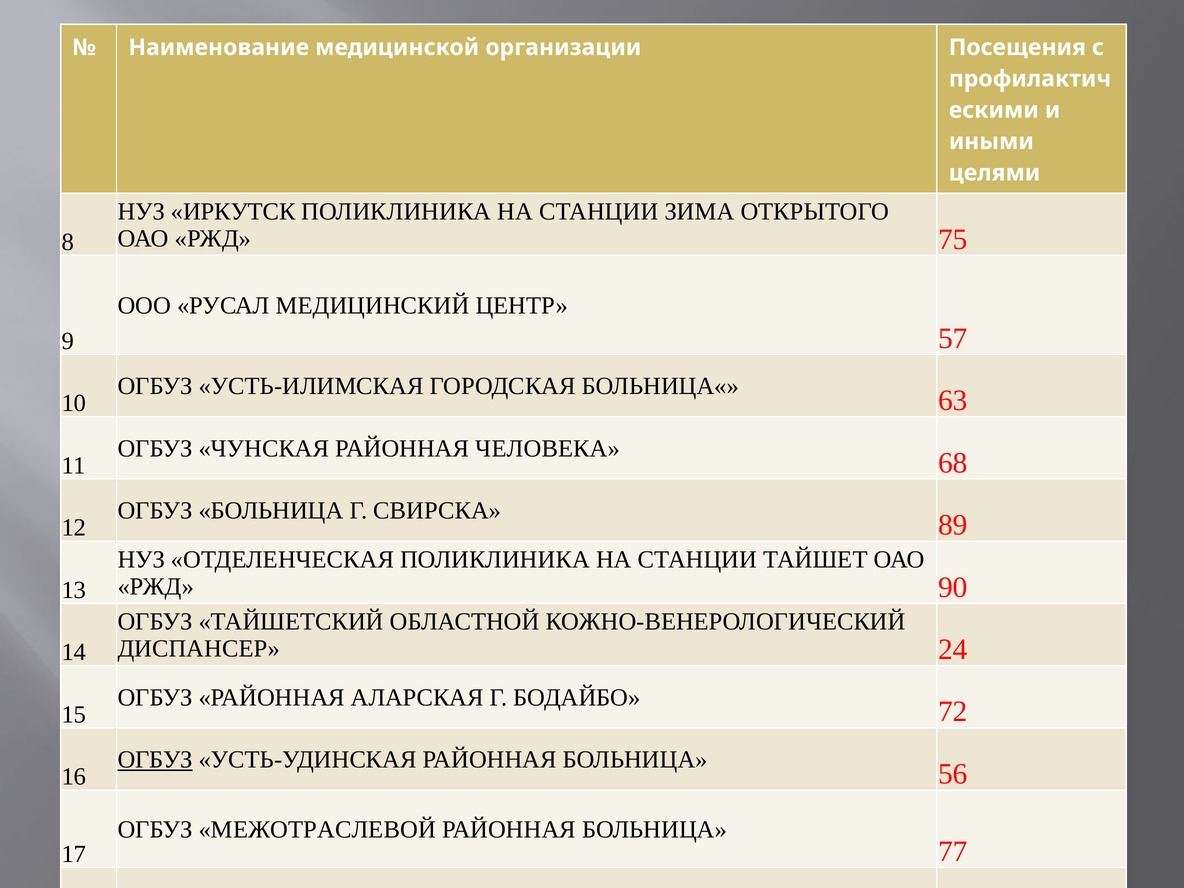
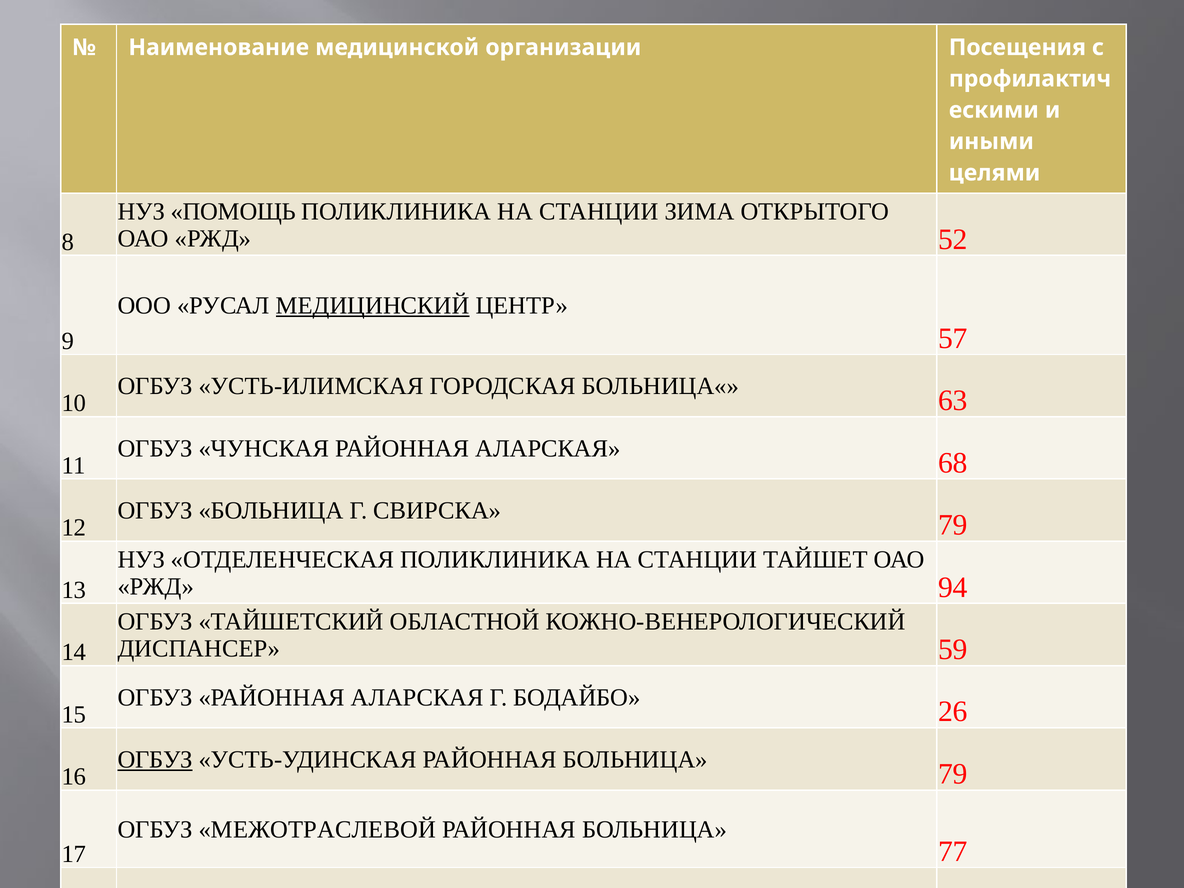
ИРКУТСК: ИРКУТСК -> ПОМОЩЬ (233, 211)
75: 75 -> 52 (953, 239)
МЕДИЦИНСКИЙ underline: none -> present (373, 306)
ЧУНСКАЯ РАЙОННАЯ ЧЕЛОВЕКА: ЧЕЛОВЕКА -> АЛАРСКАЯ (548, 449)
СВИРСКА 89: 89 -> 79 (953, 525)
90: 90 -> 94 (953, 587)
24: 24 -> 59 (953, 649)
72: 72 -> 26 (953, 712)
БОЛЬНИЦА 56: 56 -> 79 (953, 774)
